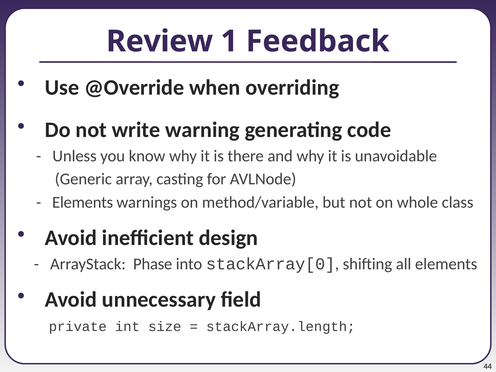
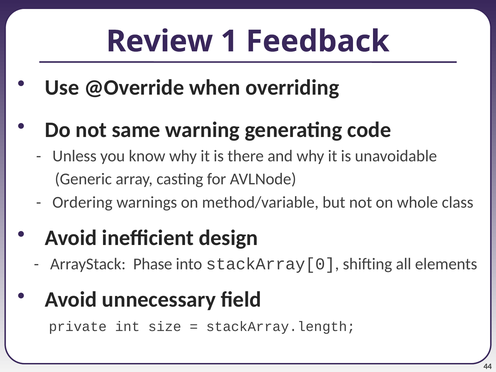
write: write -> same (136, 130)
Elements: Elements -> Ordering (82, 202)
